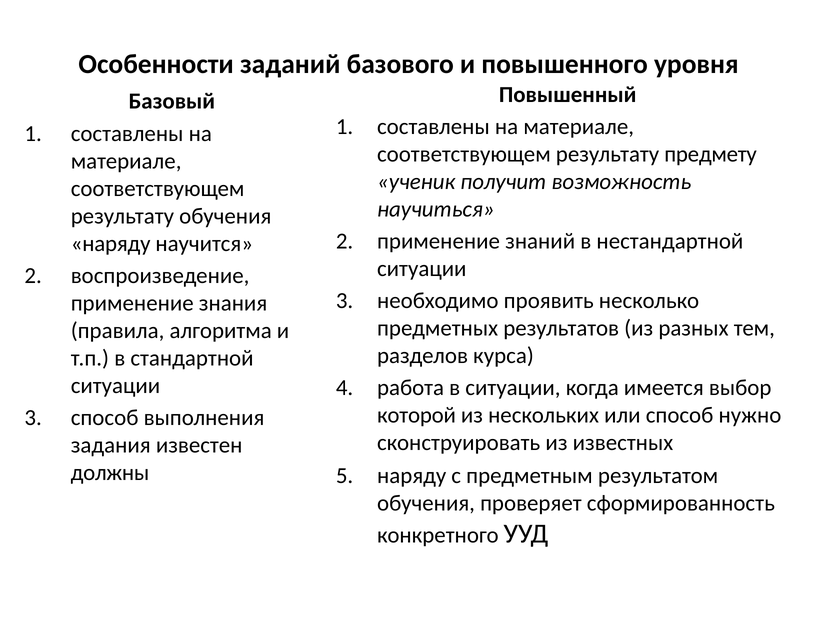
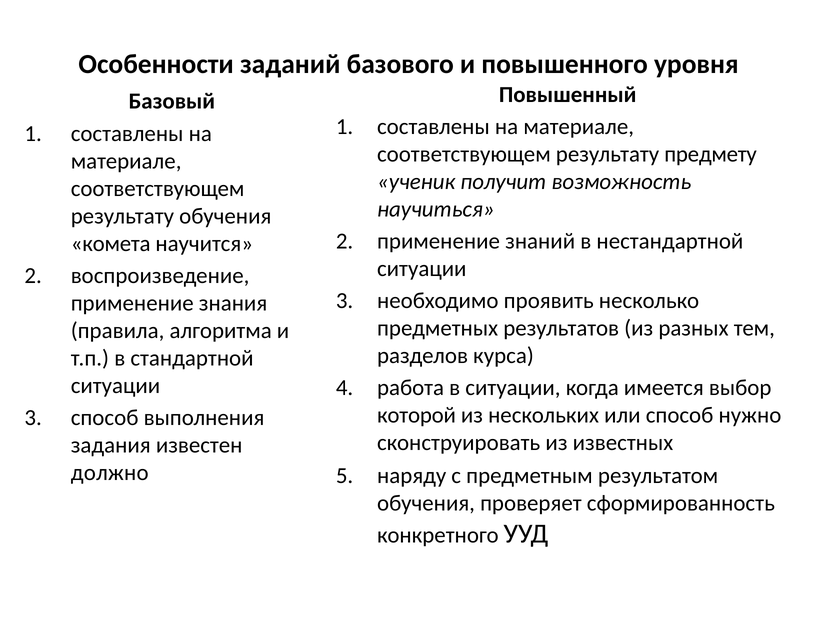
наряду: наряду -> комета (111, 244)
должны: должны -> должно (110, 473)
